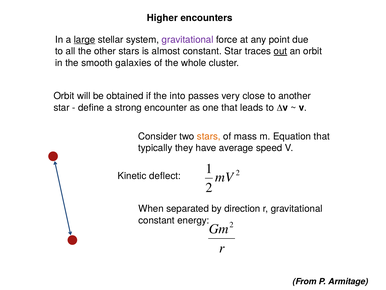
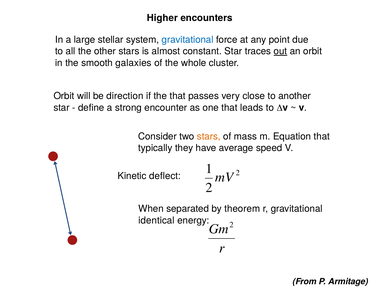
large underline: present -> none (85, 40)
gravitational colour: purple -> blue (188, 40)
obtained: obtained -> direction (125, 96)
the into: into -> that (178, 96)
direction: direction -> theorem (242, 208)
constant: constant -> identical (156, 220)
